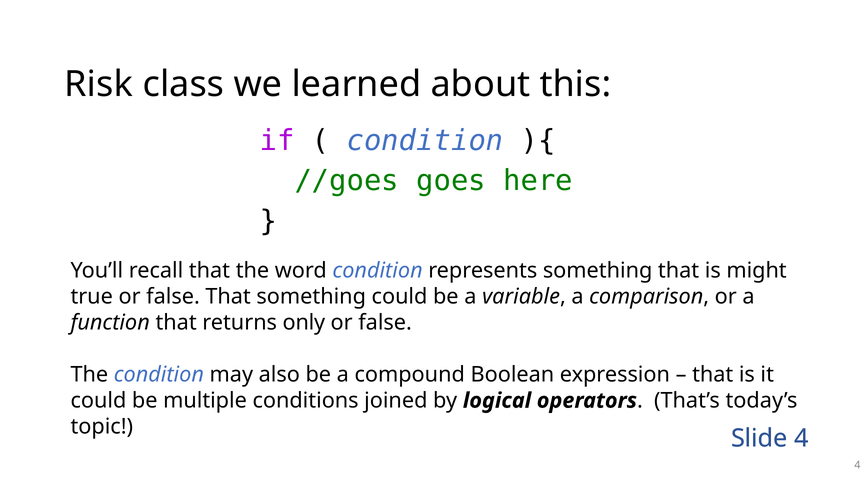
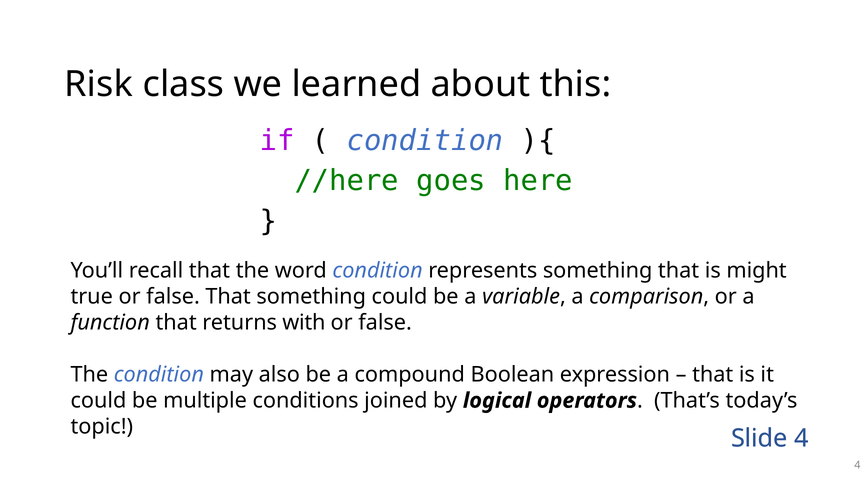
//goes: //goes -> //here (347, 181)
only: only -> with (304, 322)
